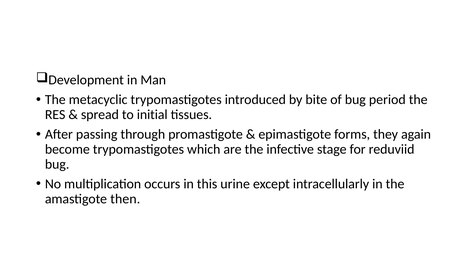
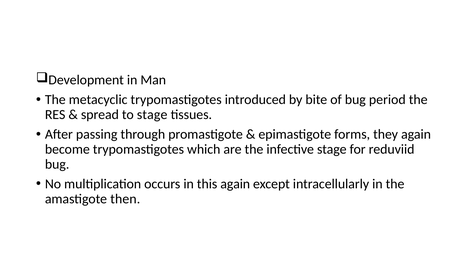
to initial: initial -> stage (152, 115)
this urine: urine -> again (235, 184)
